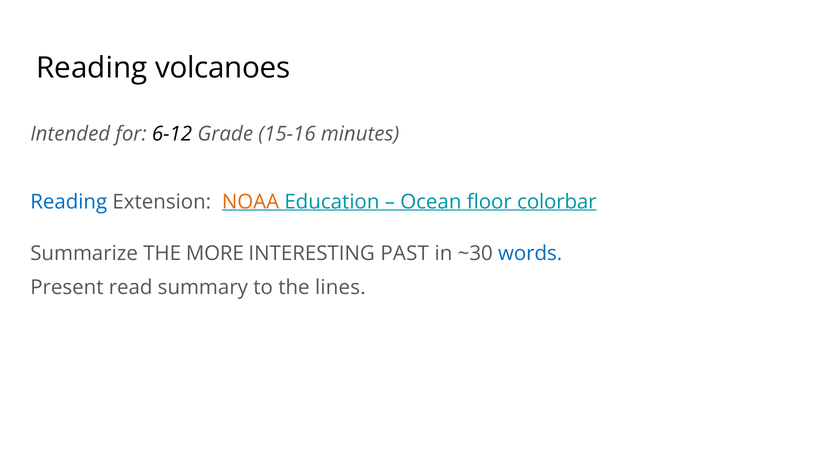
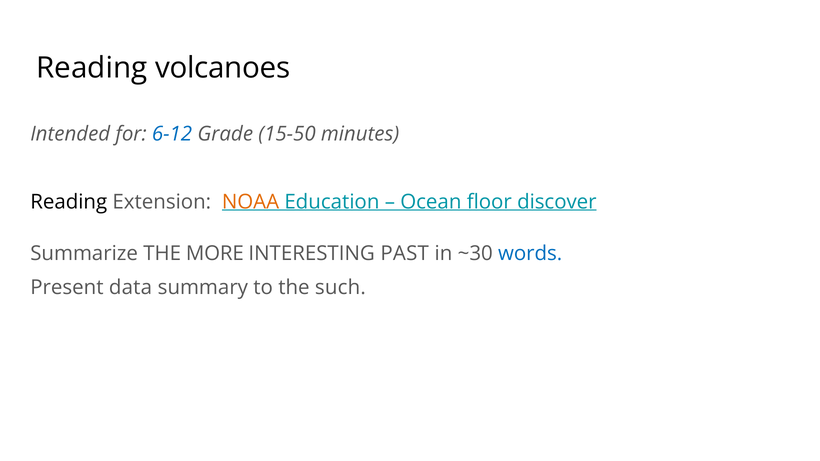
6-12 colour: black -> blue (172, 134)
15-16: 15-16 -> 15-50 (287, 134)
Reading colour: blue -> black (69, 202)
colorbar: colorbar -> discover (557, 202)
read: read -> data (130, 288)
lines: lines -> such (340, 288)
